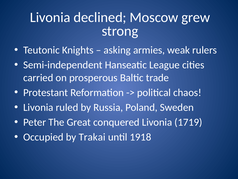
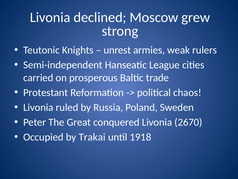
asking: asking -> unrest (117, 50)
1719: 1719 -> 2670 (188, 122)
